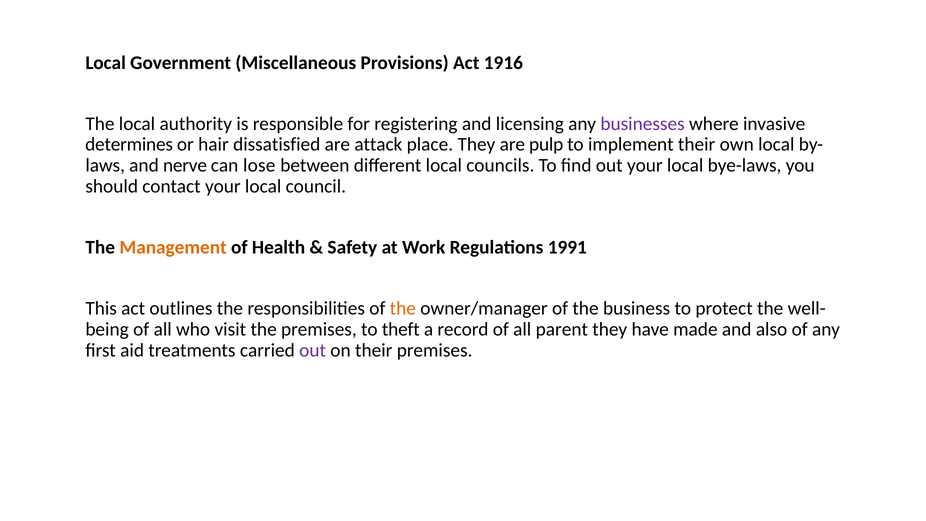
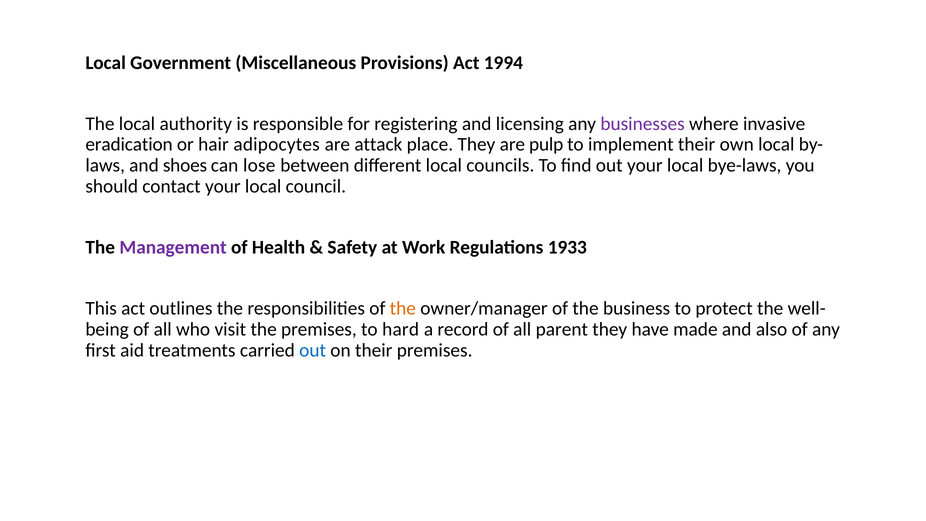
1916: 1916 -> 1994 (503, 63)
determines: determines -> eradication (129, 145)
dissatisfied: dissatisfied -> adipocytes (277, 145)
nerve: nerve -> shoes (185, 165)
Management colour: orange -> purple (173, 247)
1991: 1991 -> 1933 (567, 247)
theft: theft -> hard (401, 329)
out colour: purple -> blue (313, 350)
